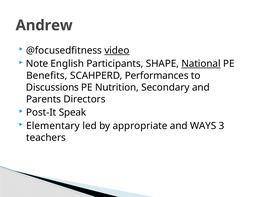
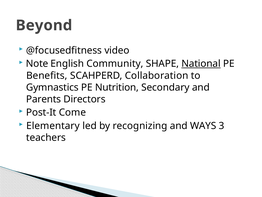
Andrew: Andrew -> Beyond (44, 25)
video underline: present -> none (117, 50)
Participants: Participants -> Community (115, 64)
Performances: Performances -> Collaboration (157, 75)
Discussions: Discussions -> Gymnastics (52, 87)
Speak: Speak -> Come (72, 112)
appropriate: appropriate -> recognizing (140, 125)
